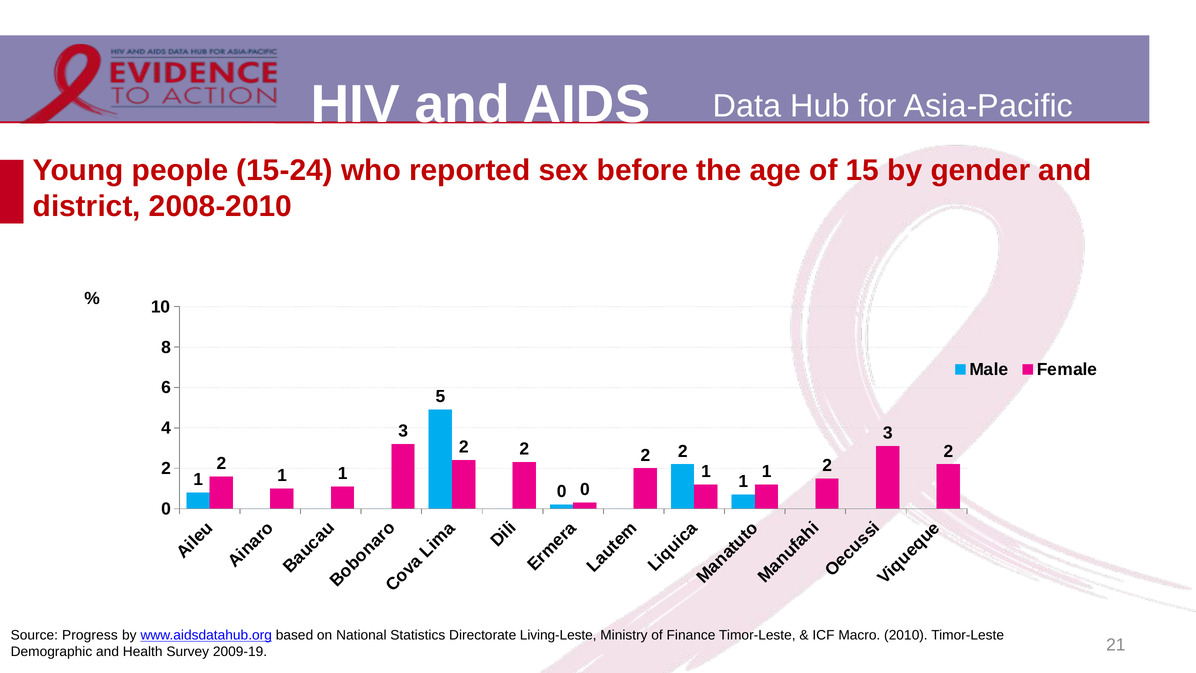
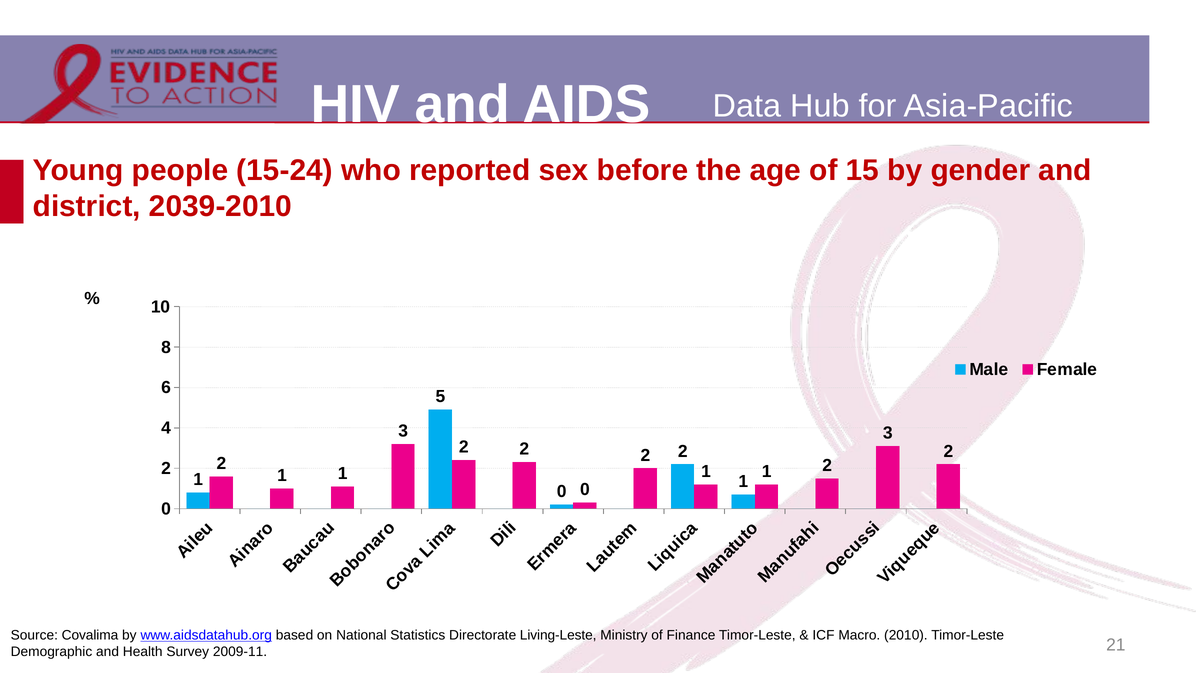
2008-2010: 2008-2010 -> 2039-2010 (220, 206)
Progress: Progress -> Covalima (90, 635)
2009-19: 2009-19 -> 2009-11 (240, 652)
